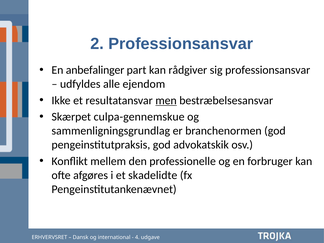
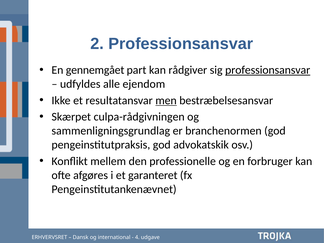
anbefalinger: anbefalinger -> gennemgået (95, 70)
professionsansvar underline: none -> present (268, 70)
culpa-gennemskue: culpa-gennemskue -> culpa-rådgivningen (139, 117)
skadelidte: skadelidte -> garanteret (153, 175)
